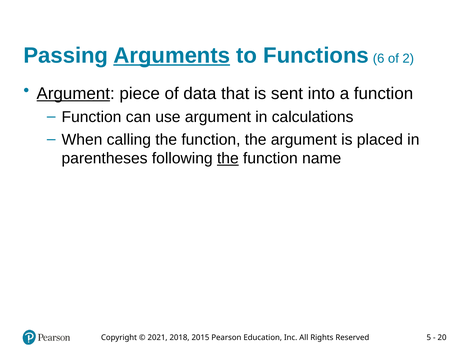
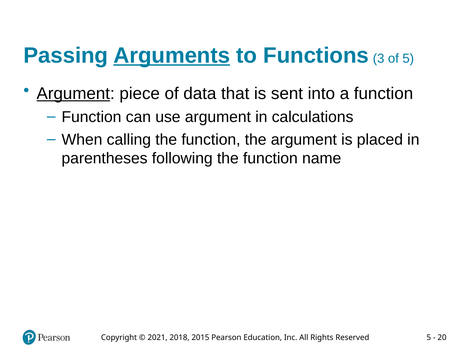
6: 6 -> 3 (379, 59)
of 2: 2 -> 5 (408, 59)
the underline: present -> none (228, 158)
